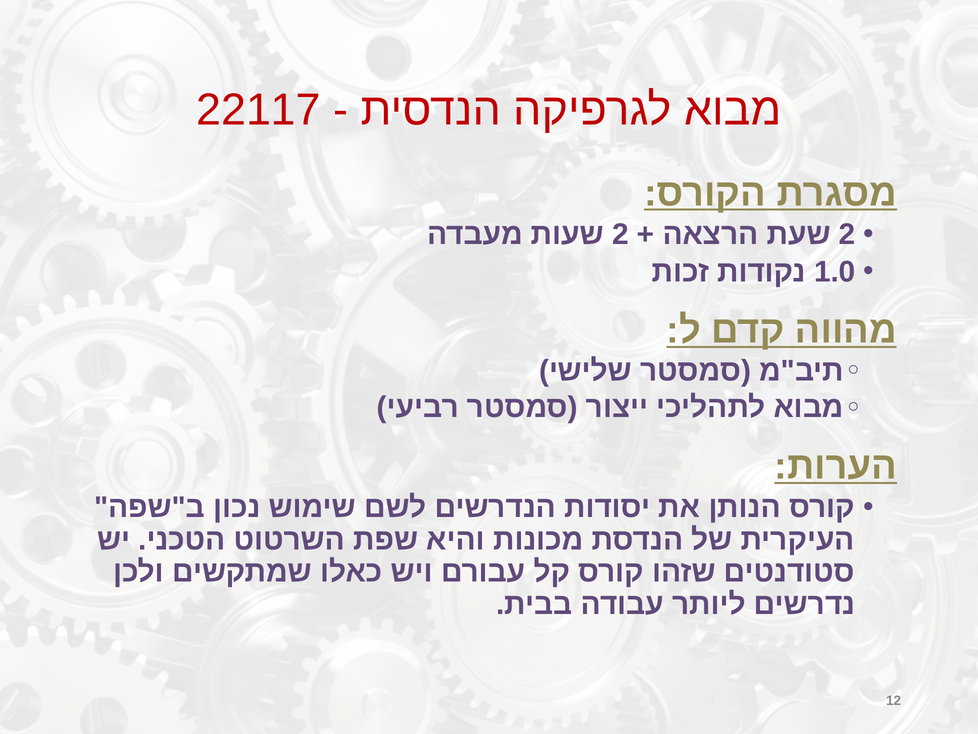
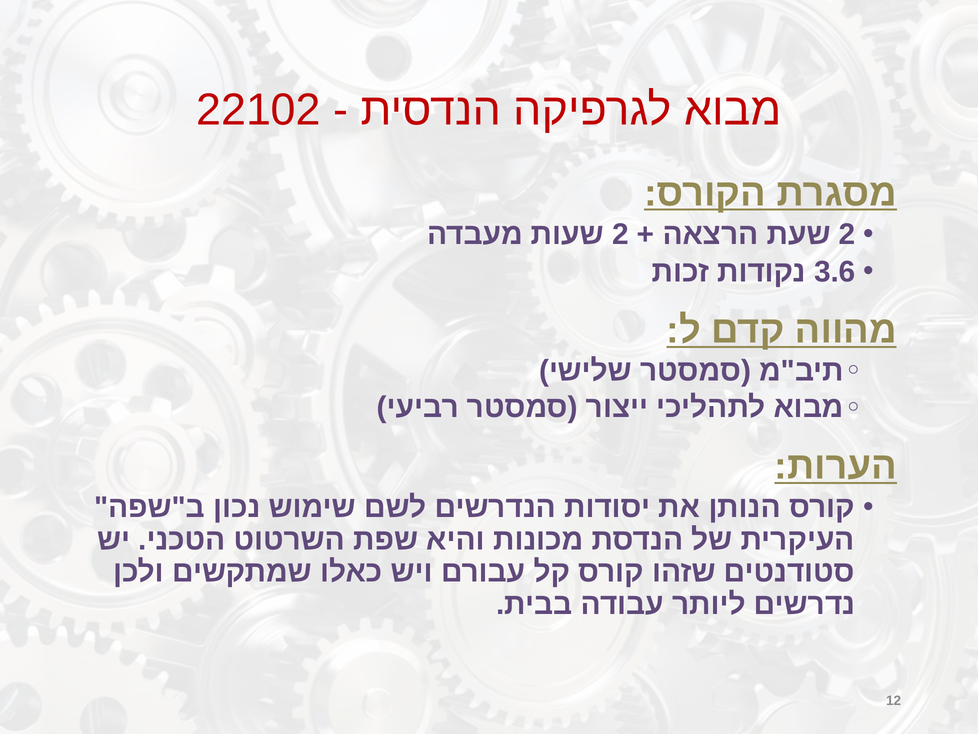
22117: 22117 -> 22102 (259, 110)
1.0: 1.0 -> 3.6 (835, 271)
